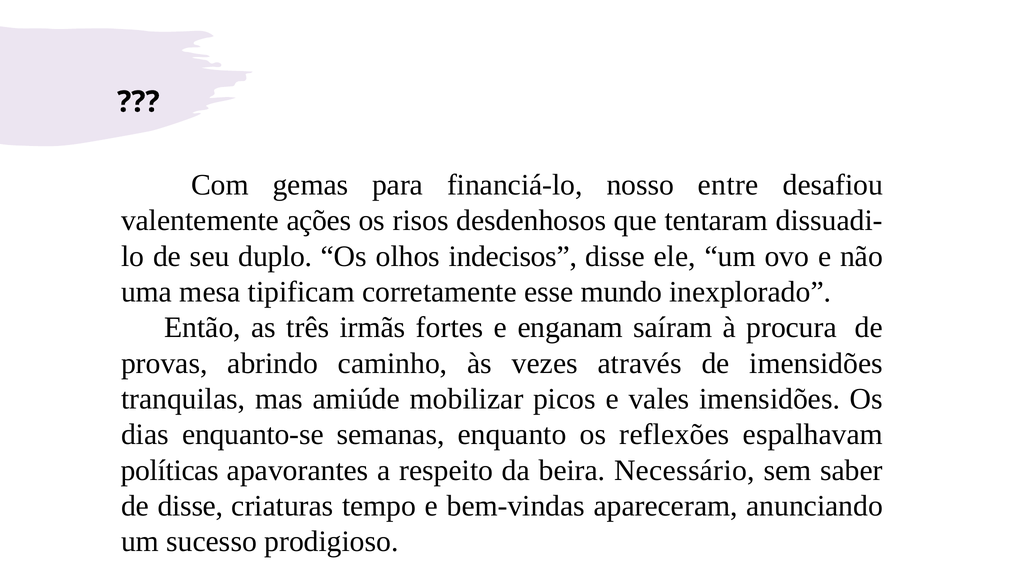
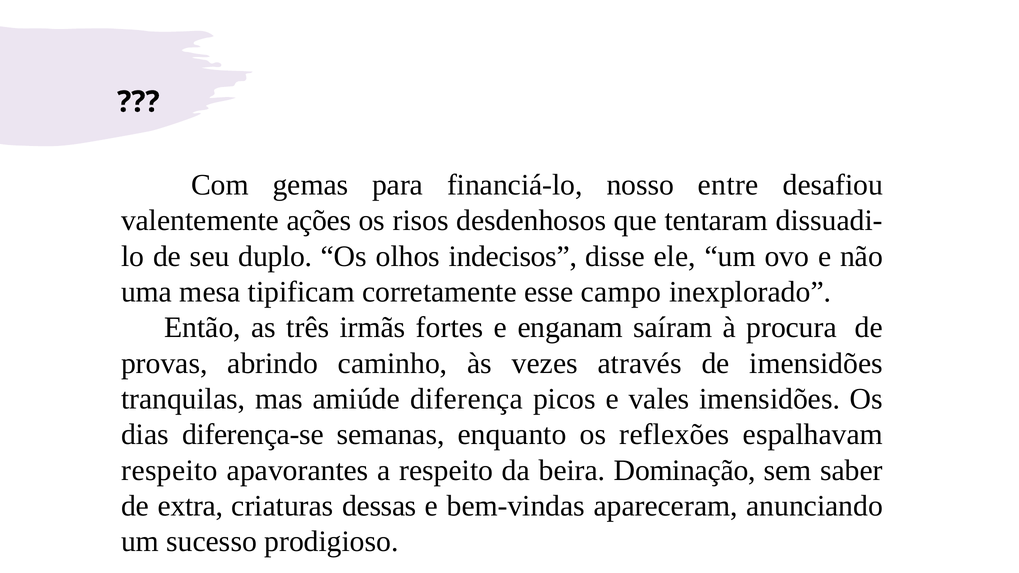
mundo: mundo -> campo (621, 292)
mobilizar: mobilizar -> diferença (466, 399)
enquanto-se: enquanto-se -> diferença-se (253, 435)
políticas: políticas -> respeito (169, 470)
Necessário: Necessário -> Dominação (685, 470)
de disse: disse -> extra (190, 506)
tempo: tempo -> dessas (379, 506)
